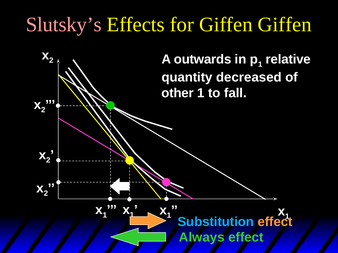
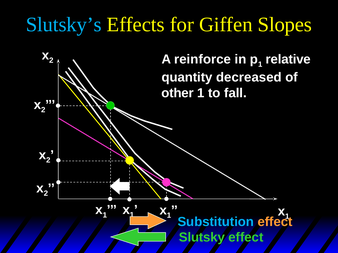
Slutsky’s colour: pink -> light blue (64, 25)
Giffen Giffen: Giffen -> Slopes (285, 25)
outwards: outwards -> reinforce (203, 59)
Always: Always -> Slutsky (202, 238)
